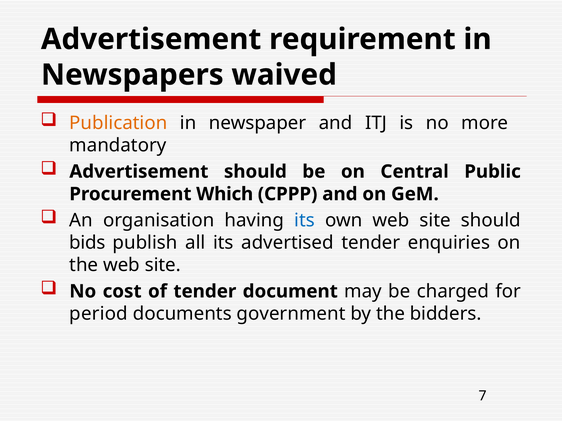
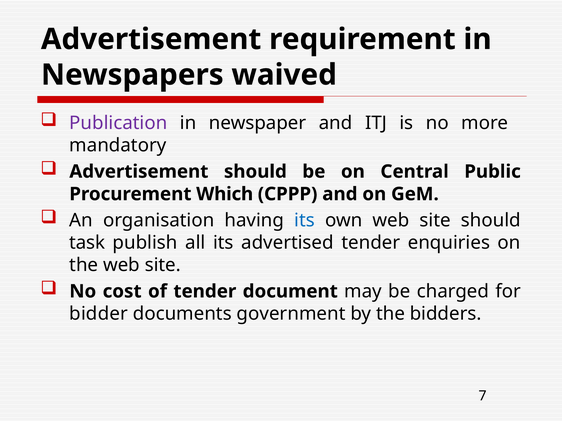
Publication colour: orange -> purple (118, 123)
bids: bids -> task (87, 243)
period: period -> bidder (99, 314)
